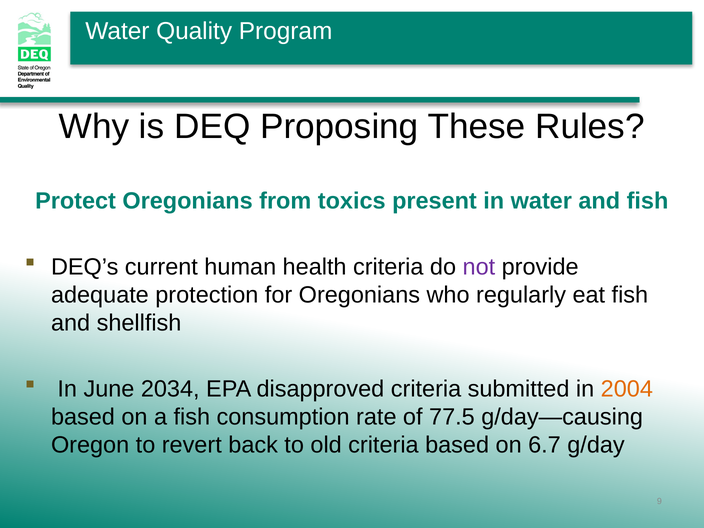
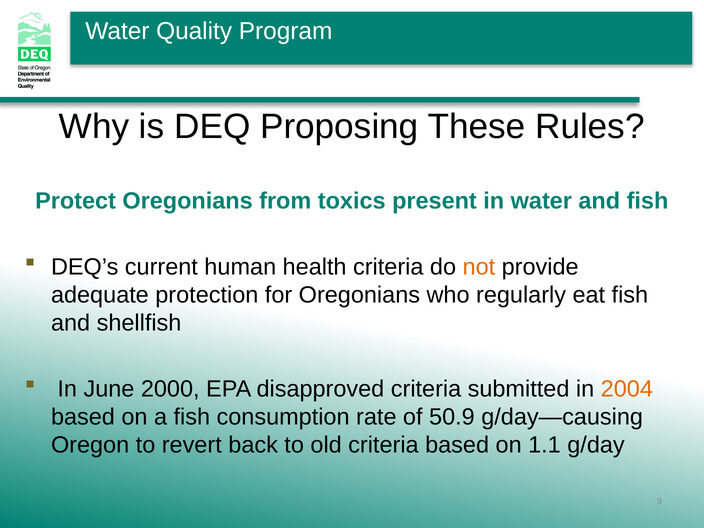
not colour: purple -> orange (479, 267)
2034: 2034 -> 2000 (170, 389)
77.5: 77.5 -> 50.9 (452, 417)
6.7: 6.7 -> 1.1 (544, 445)
